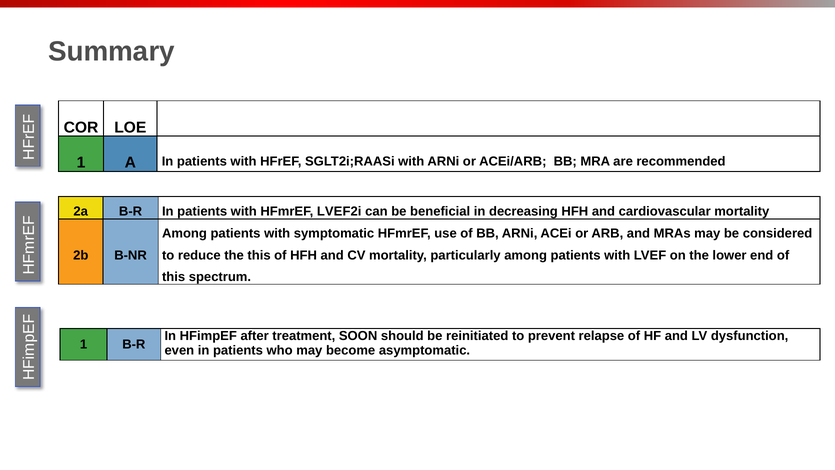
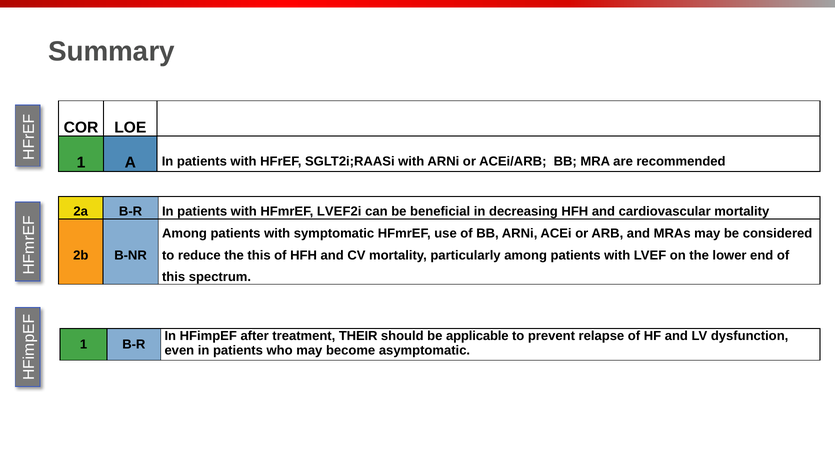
SOON: SOON -> THEIR (358, 336)
reinitiated: reinitiated -> applicable (477, 336)
